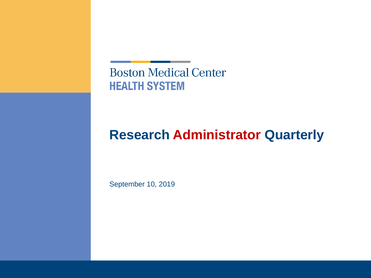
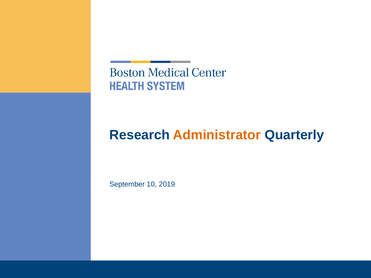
Administrator colour: red -> orange (217, 135)
